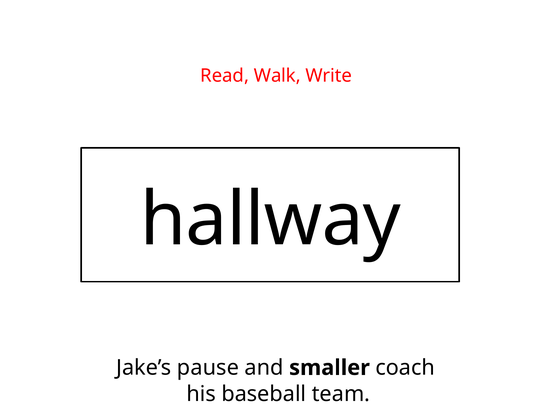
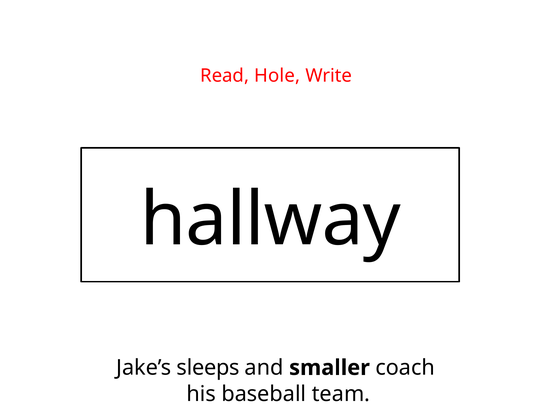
Walk: Walk -> Hole (277, 76)
pause: pause -> sleeps (208, 367)
